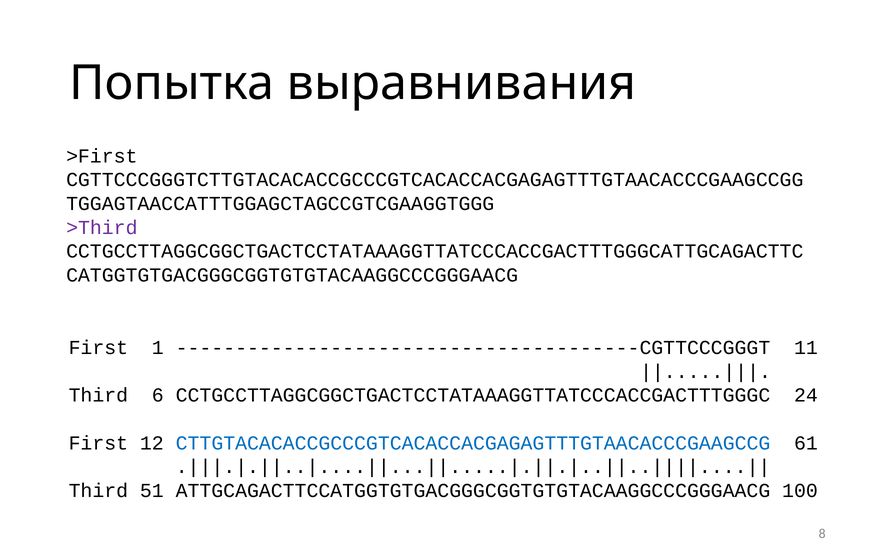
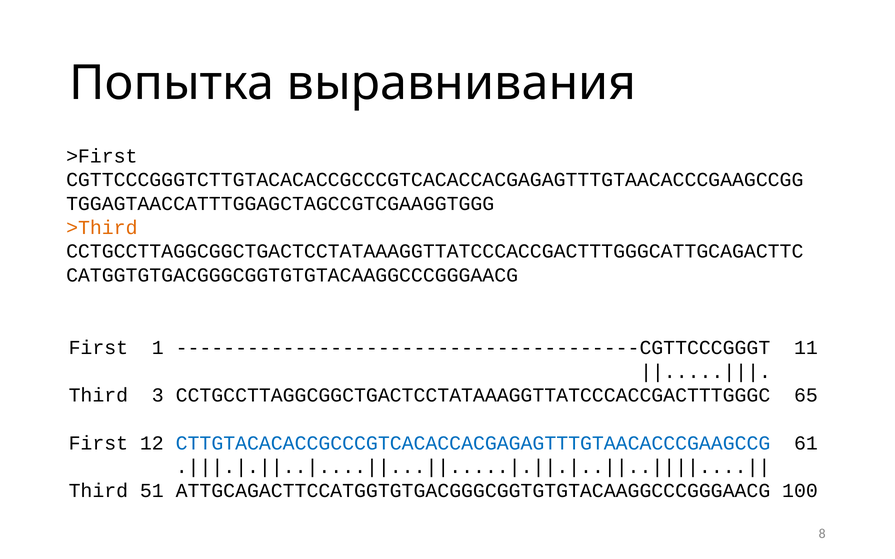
>Third colour: purple -> orange (102, 228)
6: 6 -> 3 (158, 396)
24: 24 -> 65 (806, 396)
